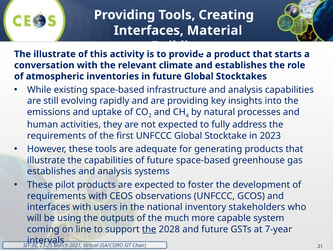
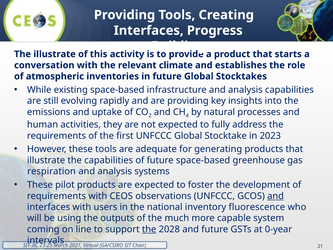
Material: Material -> Progress (215, 30)
establishes: establishes -> respiration (52, 171)
and underline: none -> present (276, 196)
stakeholders: stakeholders -> fluorescence (257, 207)
7-year: 7-year -> 0-year (278, 229)
